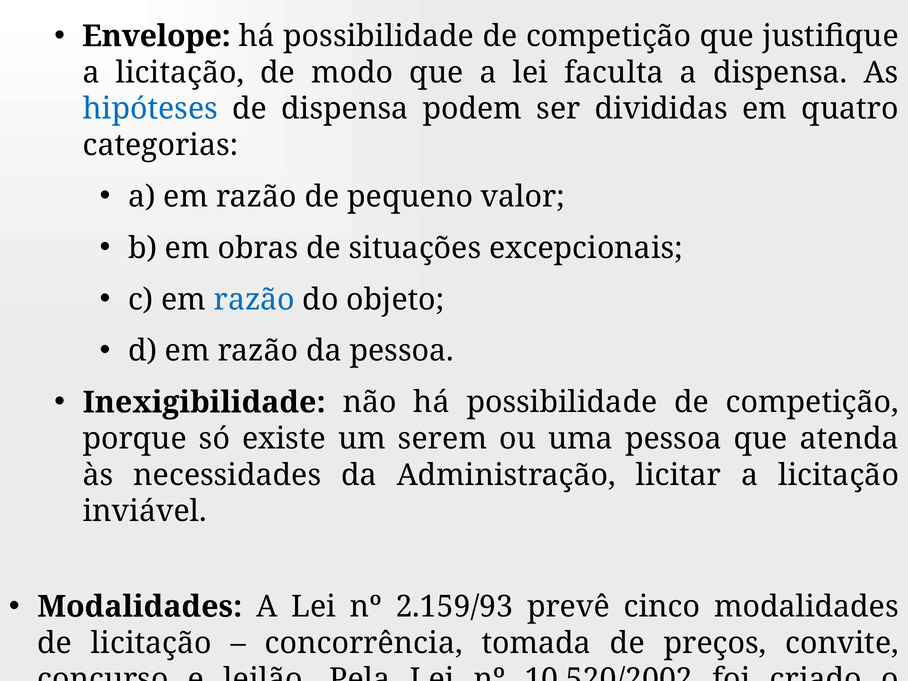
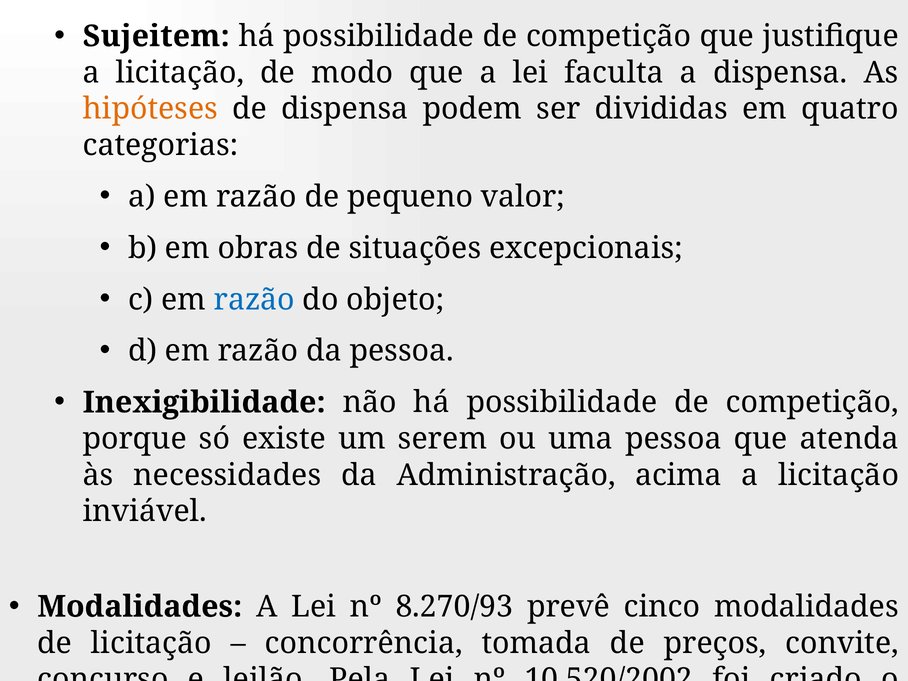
Envelope: Envelope -> Sujeitem (156, 36)
hipóteses colour: blue -> orange (150, 109)
licitar: licitar -> acima (679, 475)
2.159/93: 2.159/93 -> 8.270/93 (454, 607)
